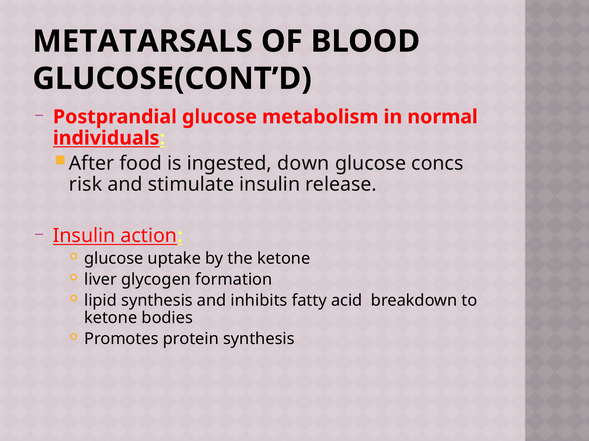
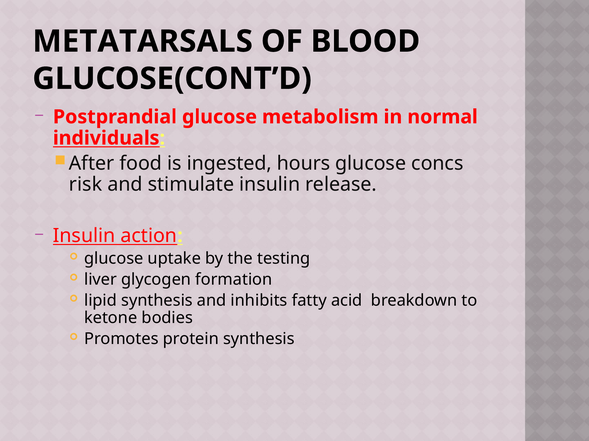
down: down -> hours (304, 164)
the ketone: ketone -> testing (284, 259)
